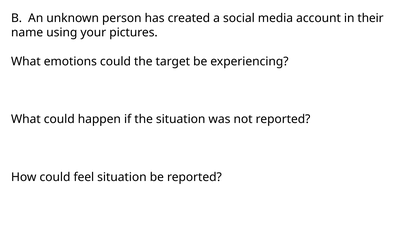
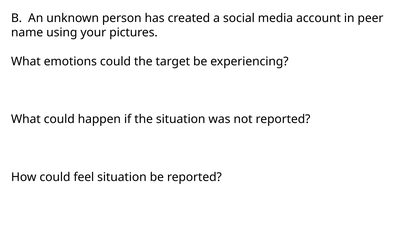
their: their -> peer (370, 18)
